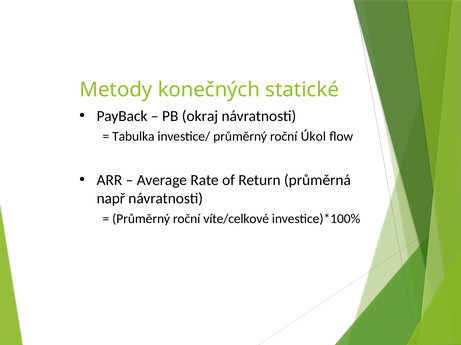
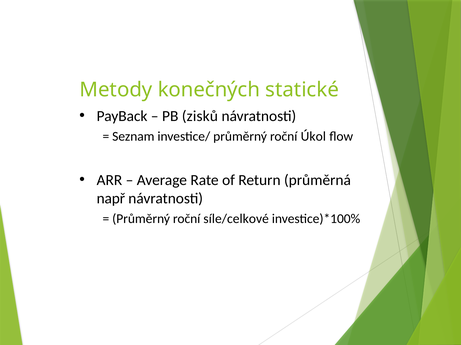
okraj: okraj -> zisků (200, 116)
Tabulka: Tabulka -> Seznam (133, 137)
víte/celkové: víte/celkové -> síle/celkové (236, 219)
